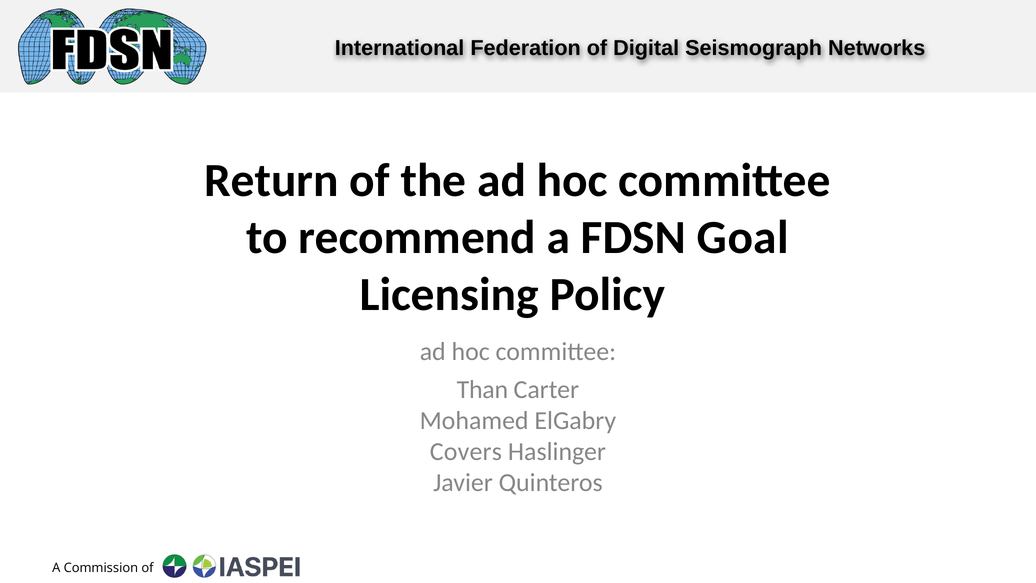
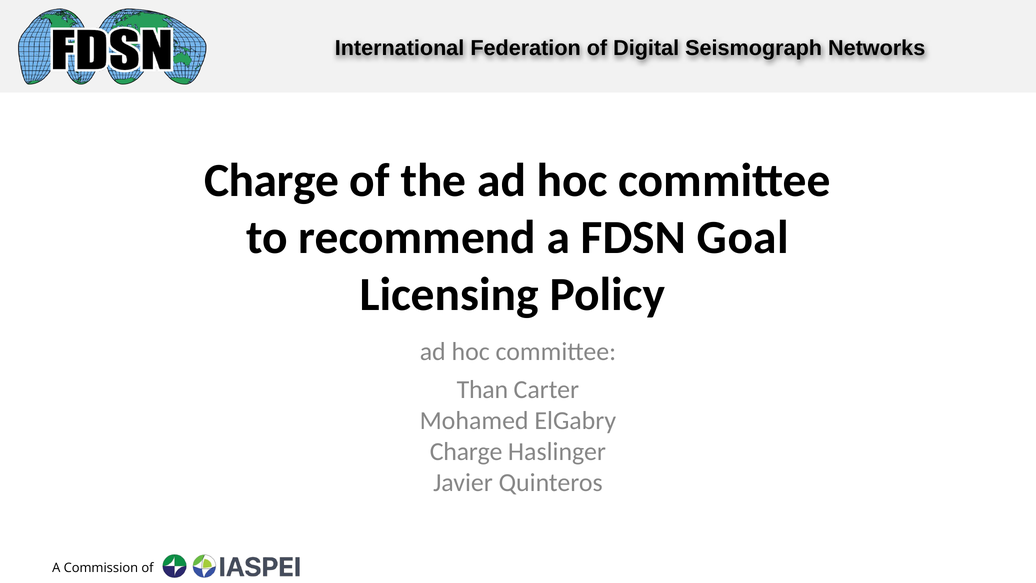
Return: Return -> Charge (272, 181)
Covers: Covers -> Charge (466, 452)
